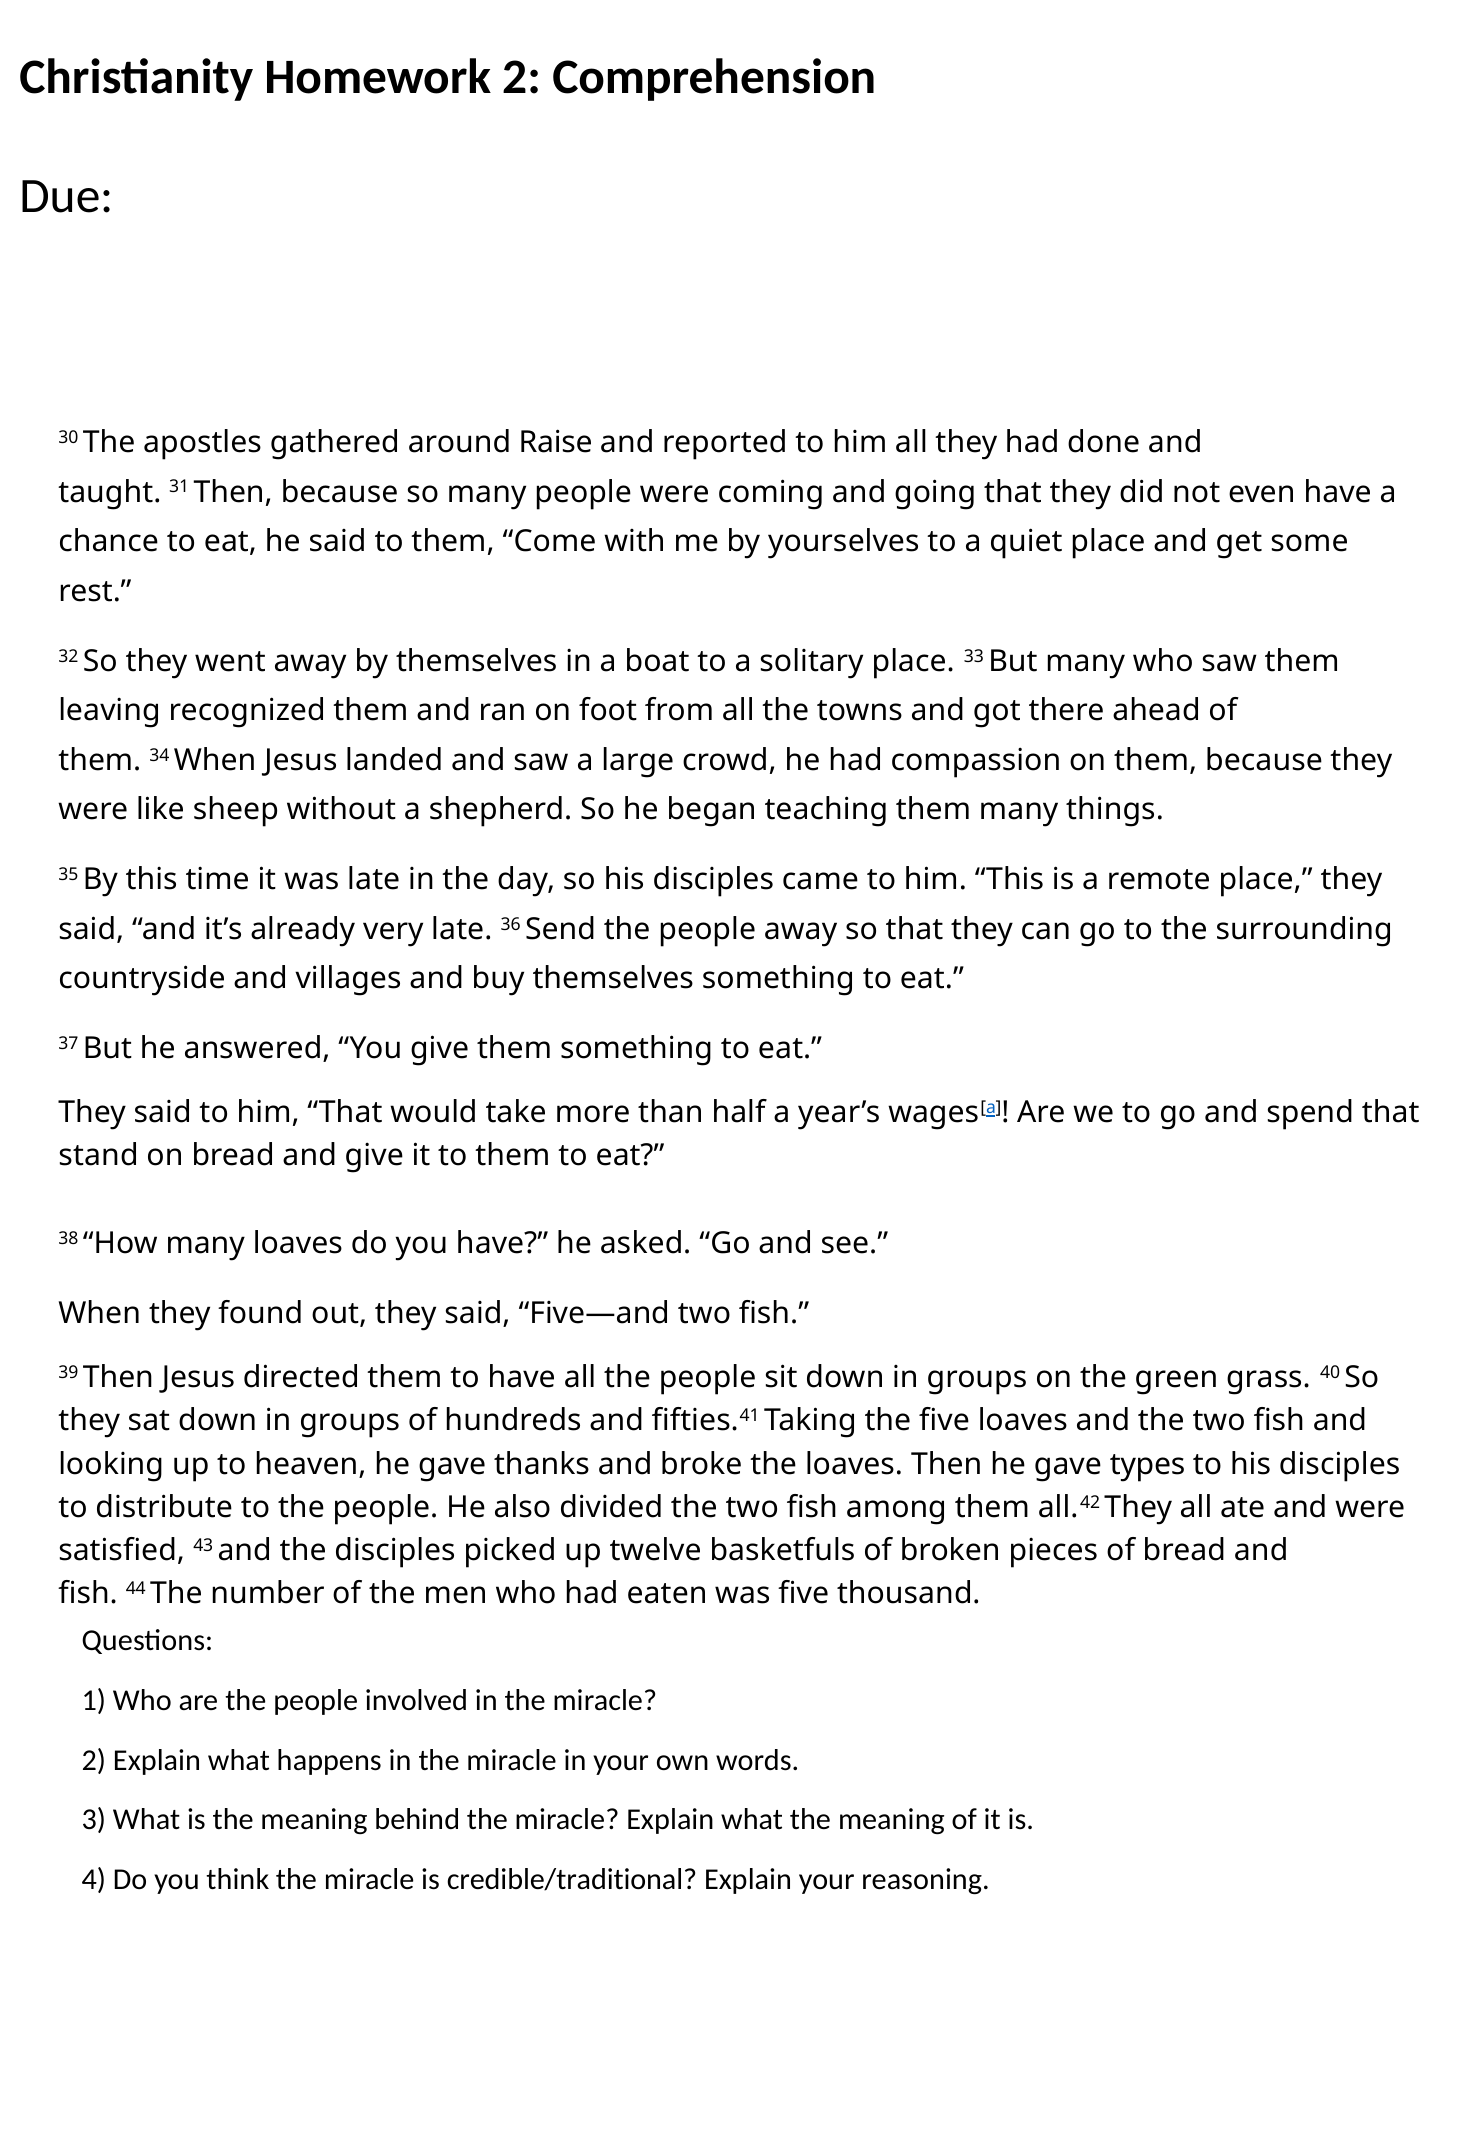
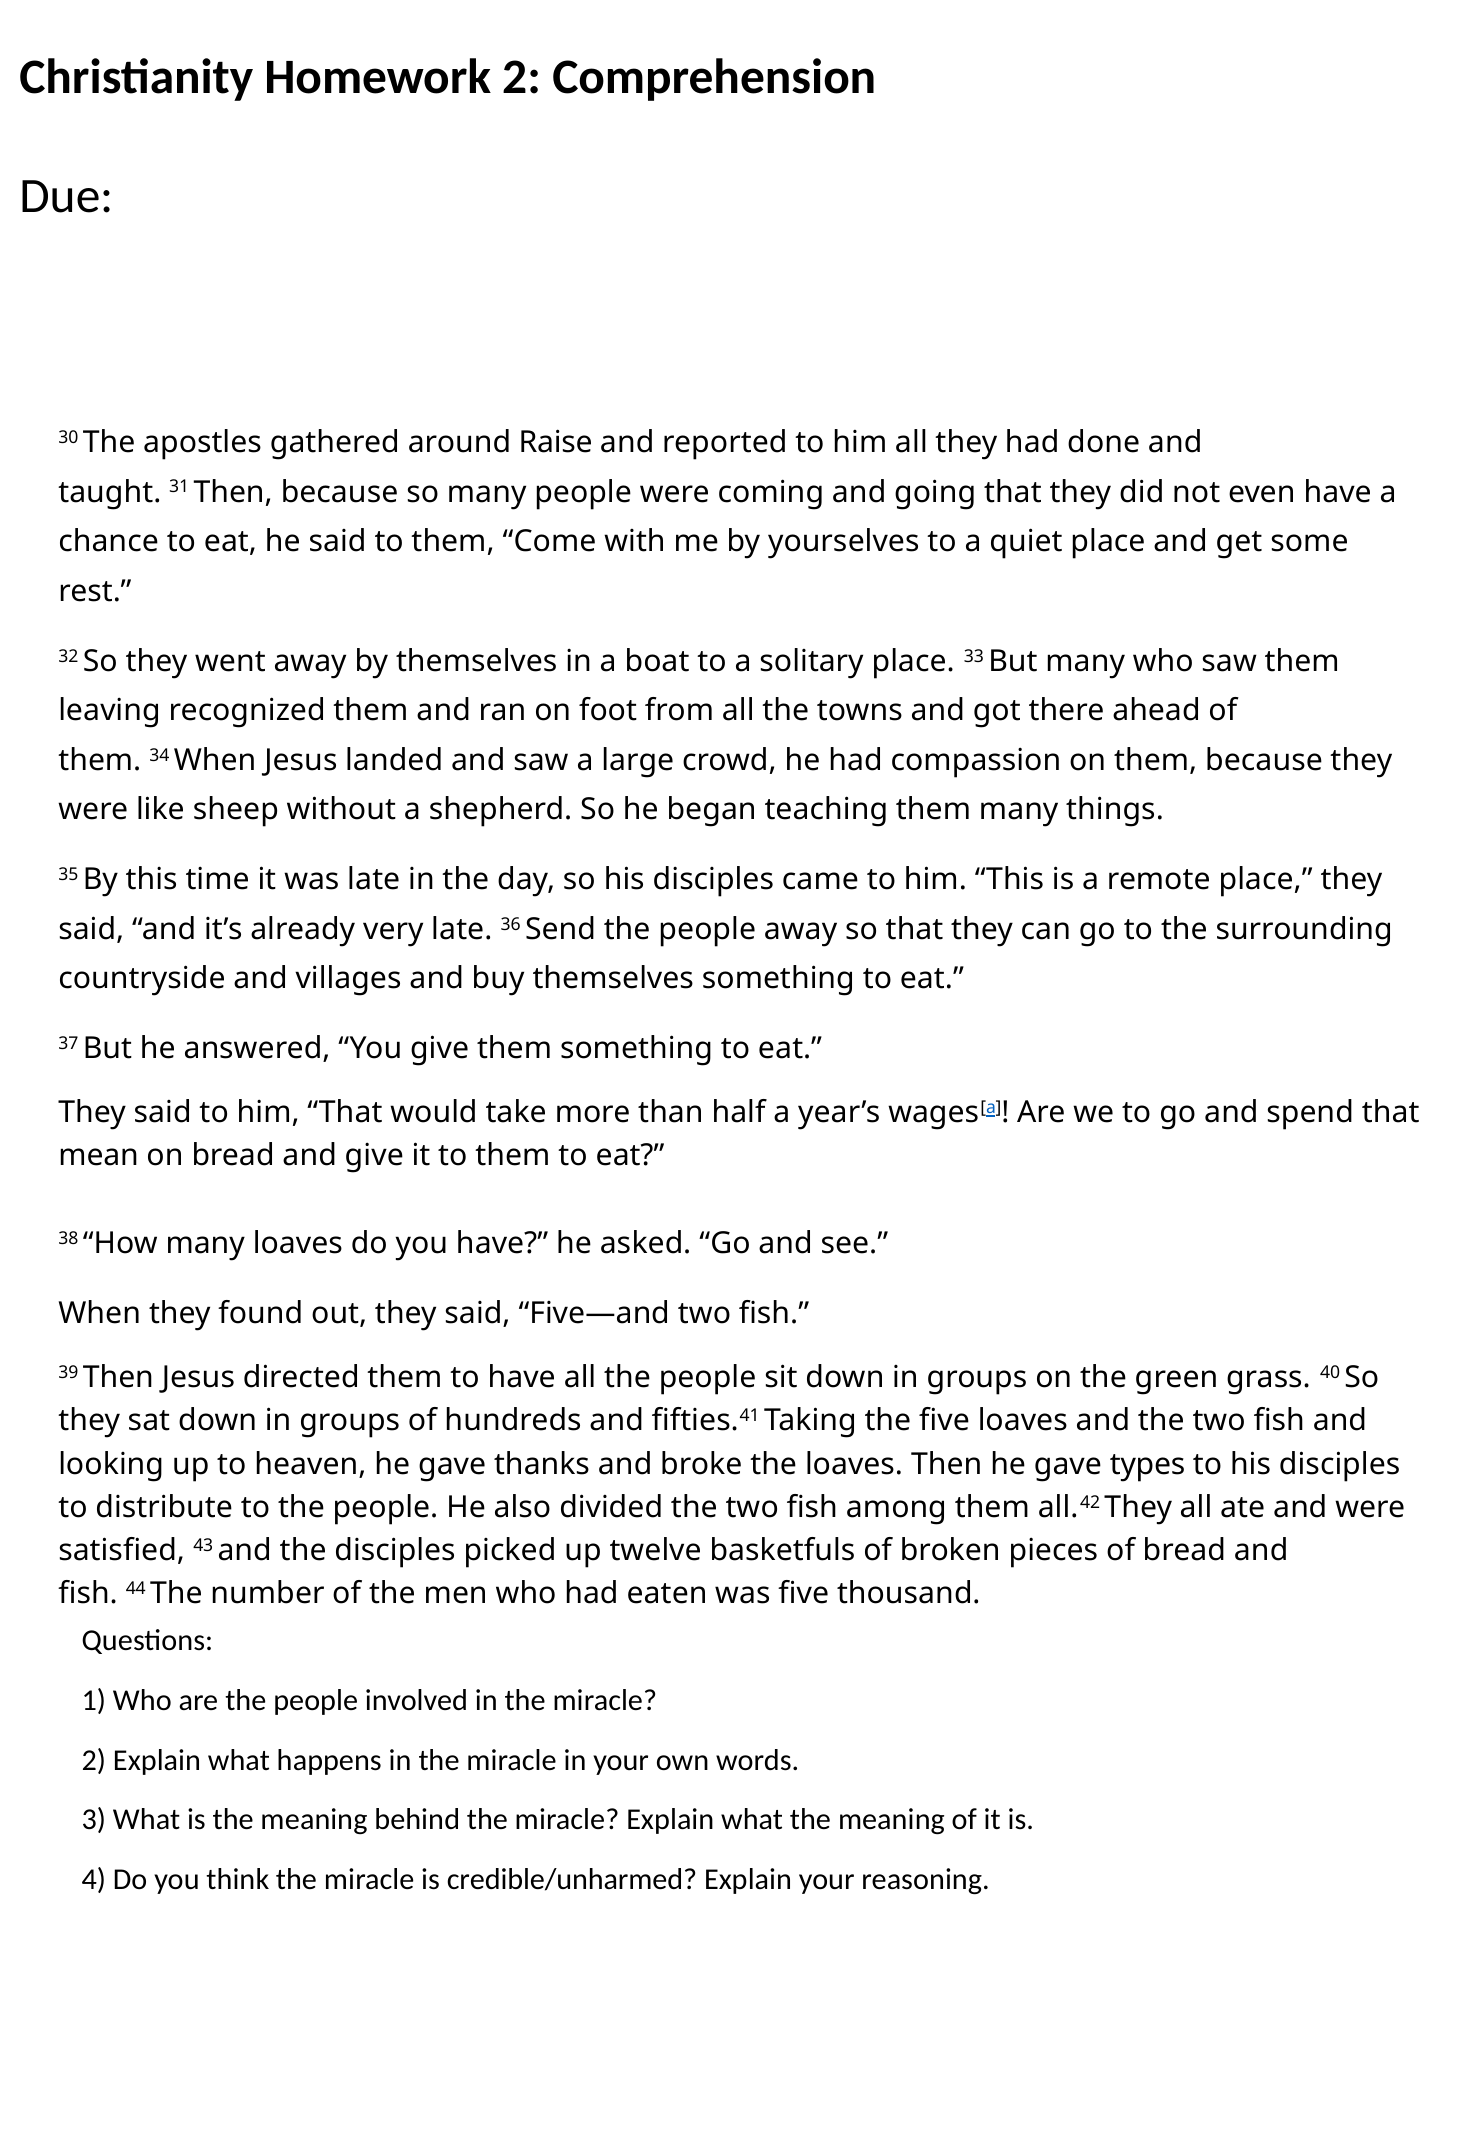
stand: stand -> mean (99, 1156)
credible/traditional: credible/traditional -> credible/unharmed (572, 1879)
